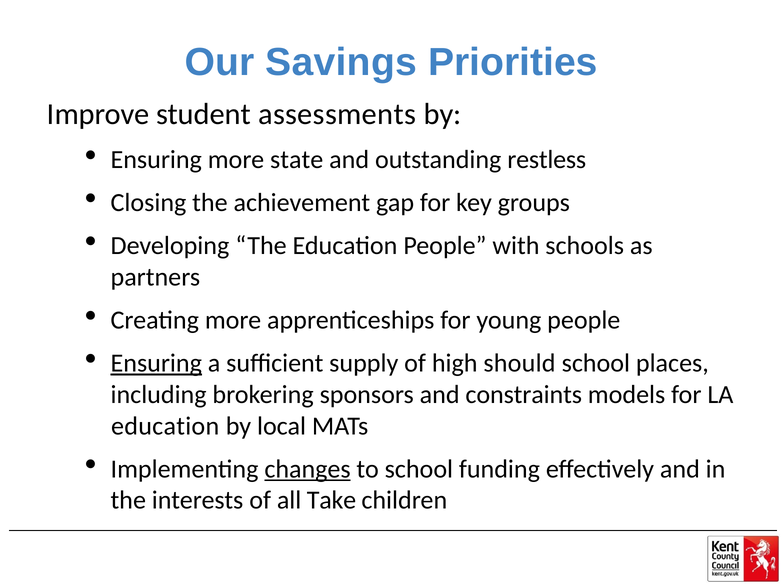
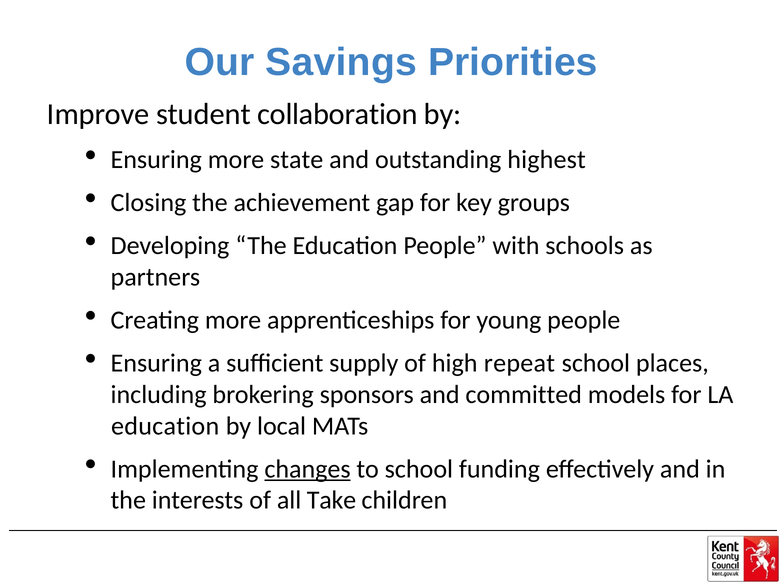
assessments: assessments -> collaboration (337, 114)
restless: restless -> highest (547, 160)
Ensuring underline: present -> none (156, 363)
should: should -> repeat (519, 363)
constraints: constraints -> committed (524, 395)
